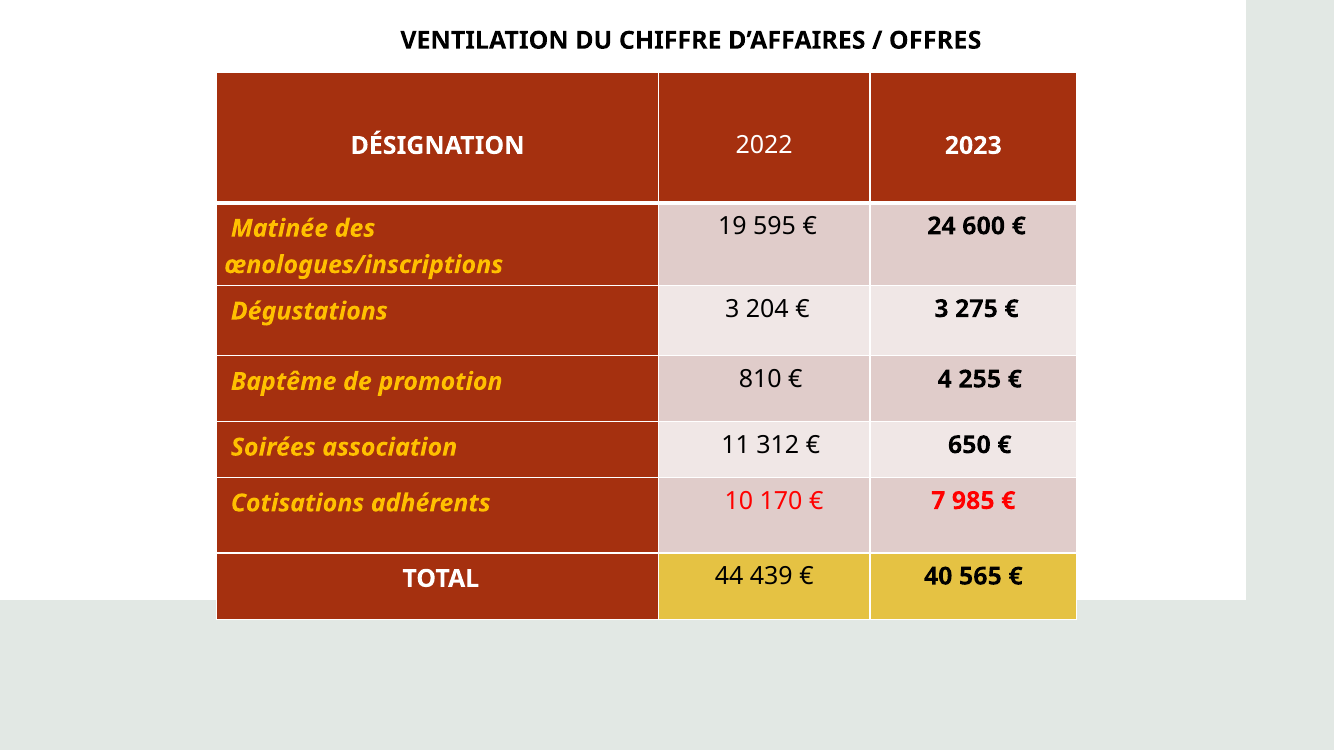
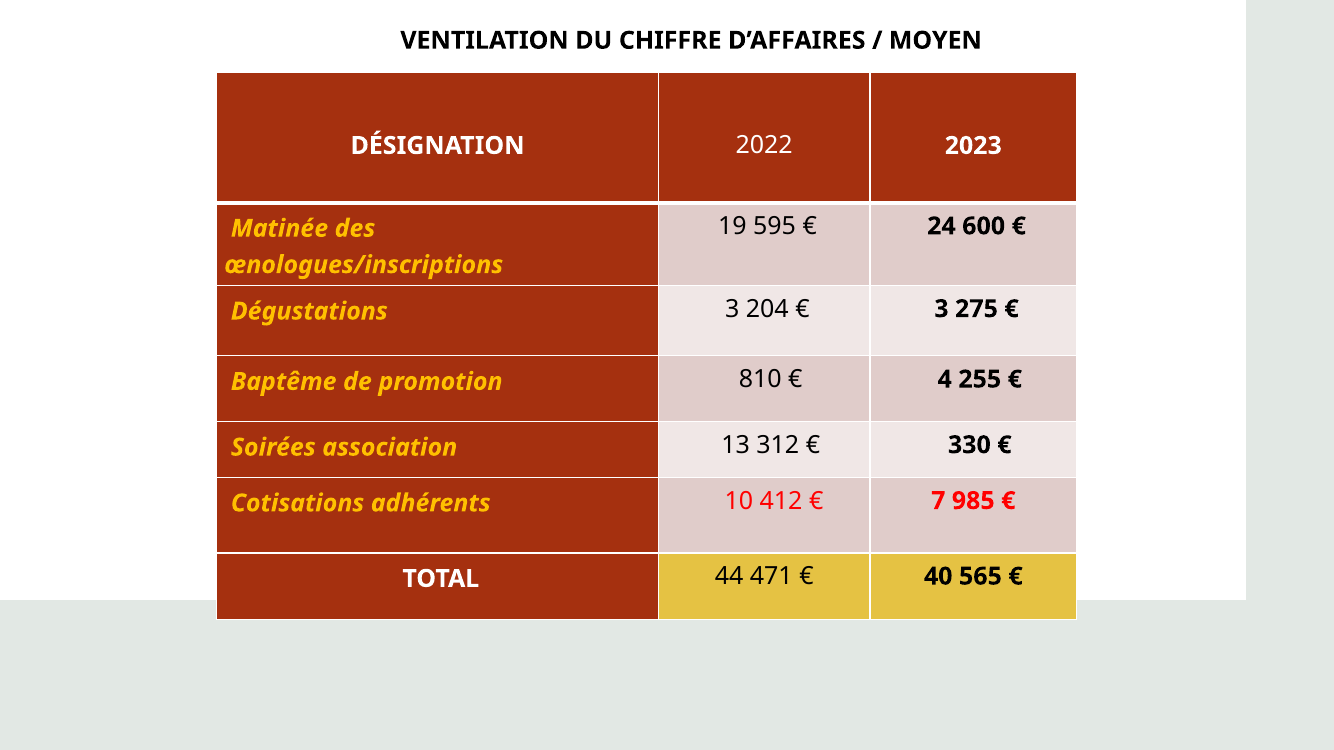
OFFRES: OFFRES -> MOYEN (935, 41)
11: 11 -> 13 (736, 445)
650: 650 -> 330 (969, 445)
170: 170 -> 412 (781, 501)
439: 439 -> 471 (771, 577)
